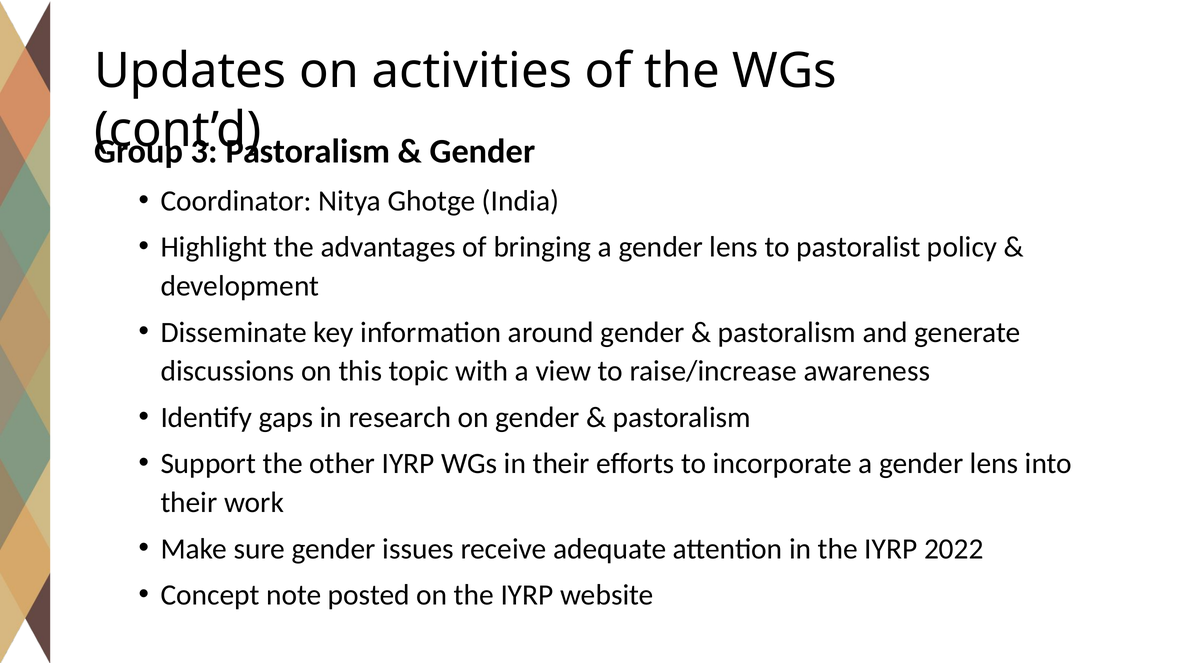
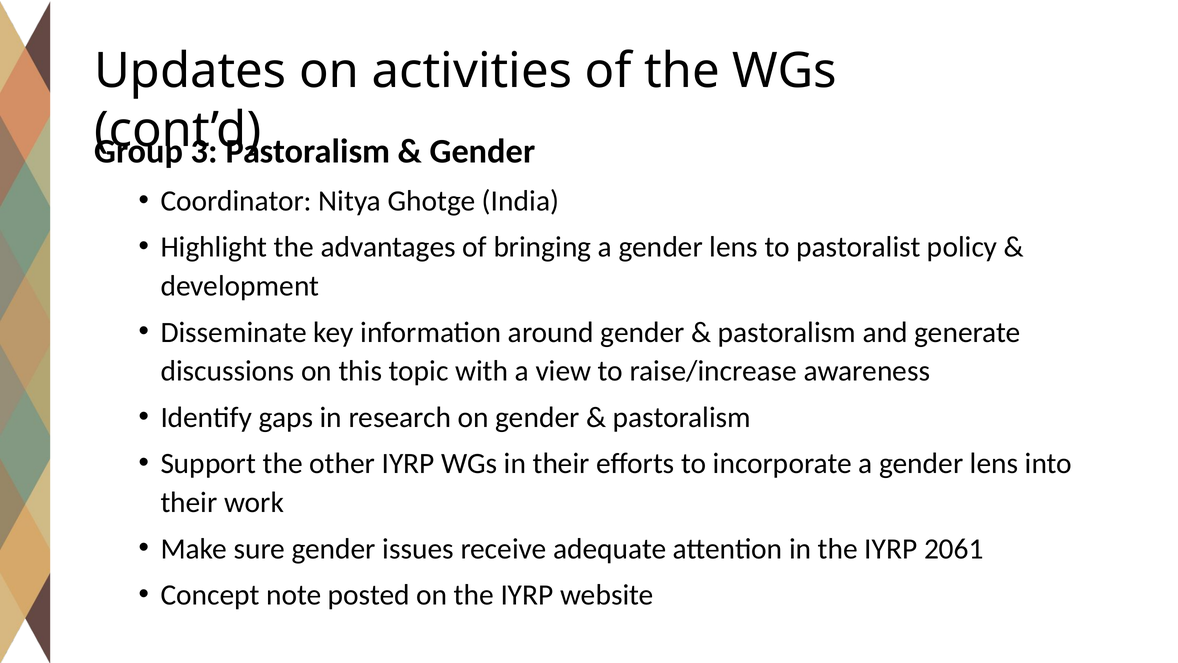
2022: 2022 -> 2061 (954, 549)
